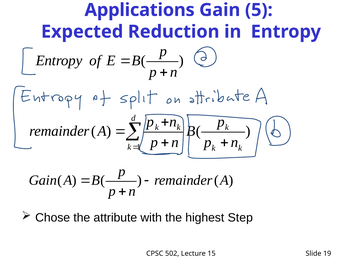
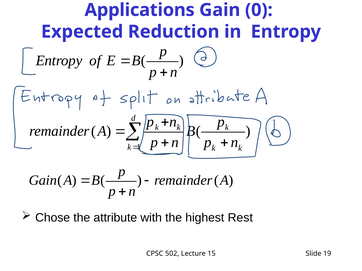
5: 5 -> 0 (259, 10)
Step: Step -> Rest (240, 218)
